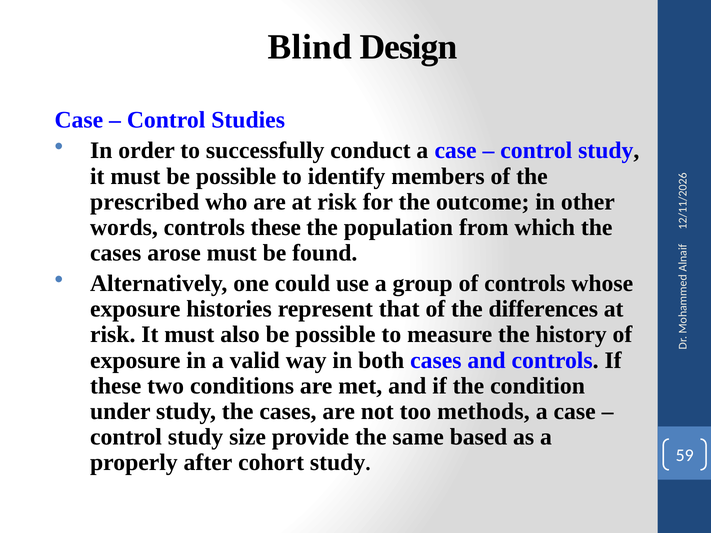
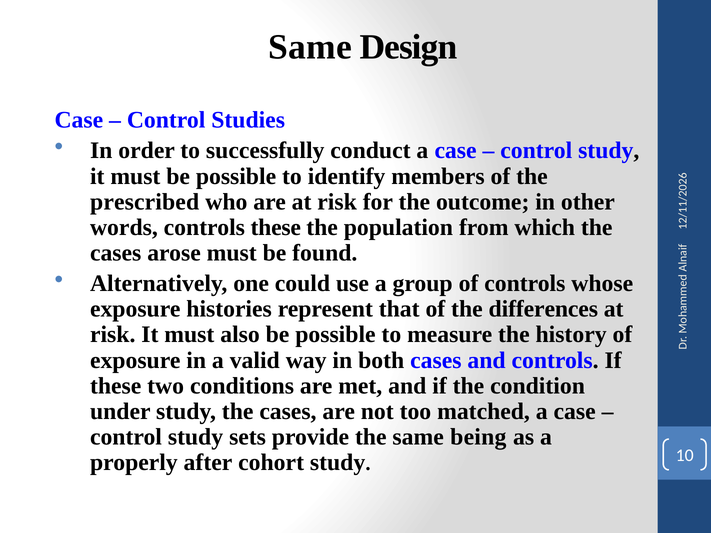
Blind: Blind -> Same (310, 47)
methods: methods -> matched (484, 412)
size: size -> sets (248, 437)
based: based -> being (478, 437)
59: 59 -> 10 (685, 456)
